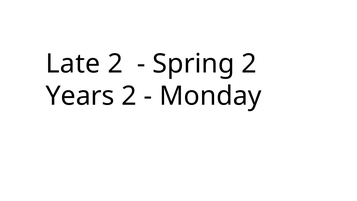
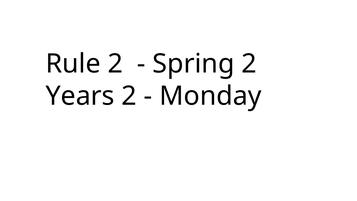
Late: Late -> Rule (73, 64)
